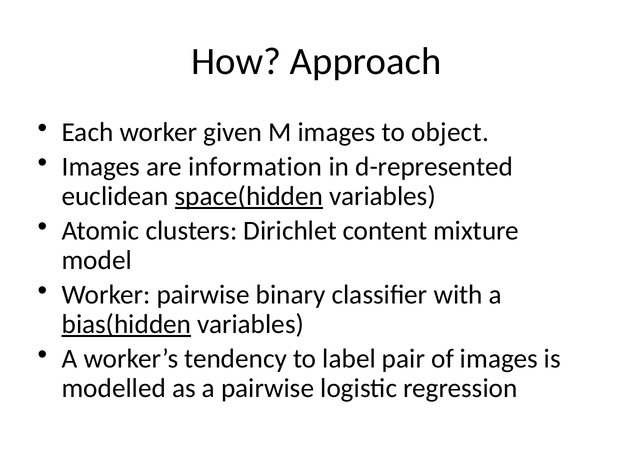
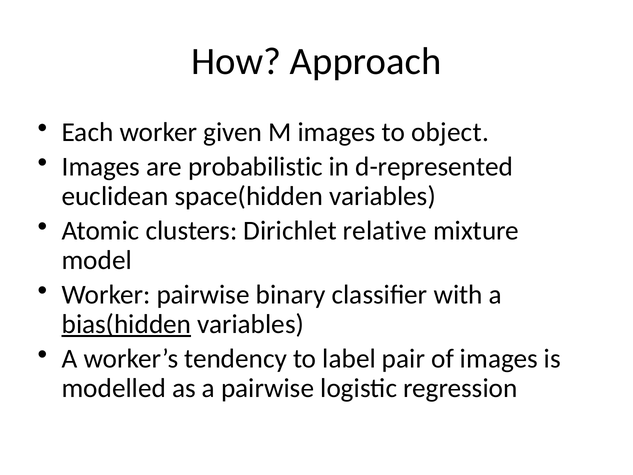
information: information -> probabilistic (255, 167)
space(hidden underline: present -> none (249, 196)
content: content -> relative (385, 231)
